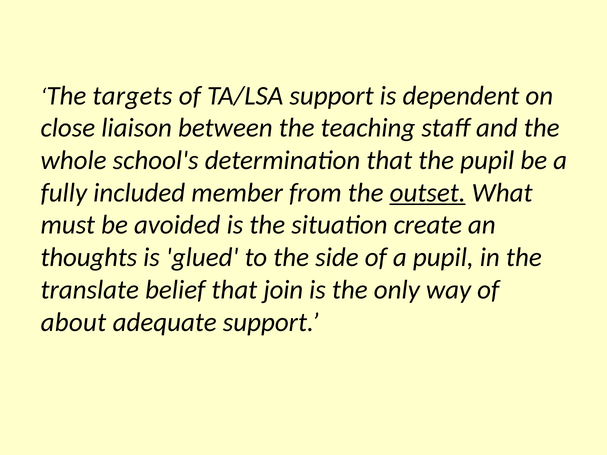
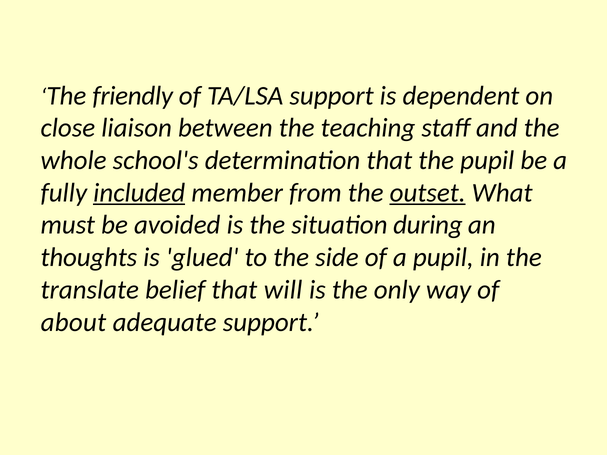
targets: targets -> friendly (133, 96)
included underline: none -> present (139, 193)
create: create -> during (428, 225)
join: join -> will (283, 290)
